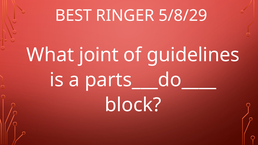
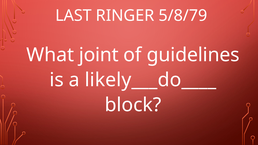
BEST: BEST -> LAST (73, 16)
5/8/29: 5/8/29 -> 5/8/79 (183, 16)
parts___do____: parts___do____ -> likely___do____ (150, 80)
